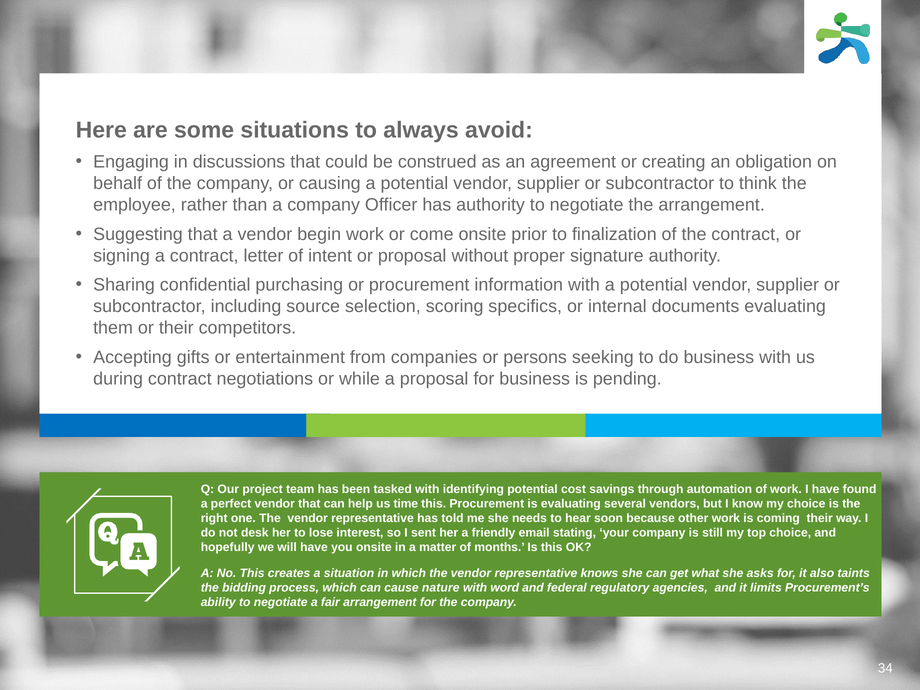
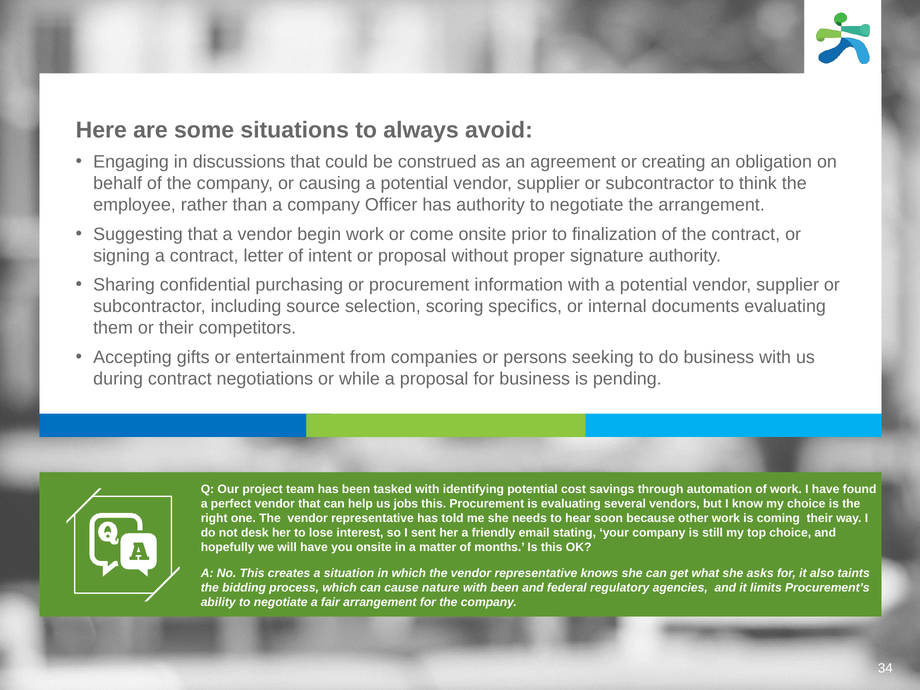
time: time -> jobs (406, 504)
with word: word -> been (505, 588)
